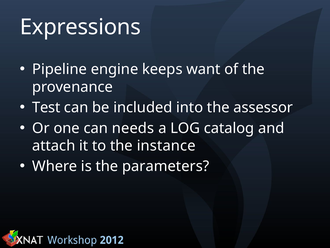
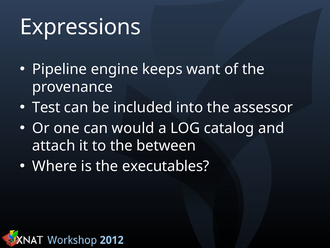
needs: needs -> would (133, 128)
instance: instance -> between (166, 146)
parameters: parameters -> executables (166, 166)
